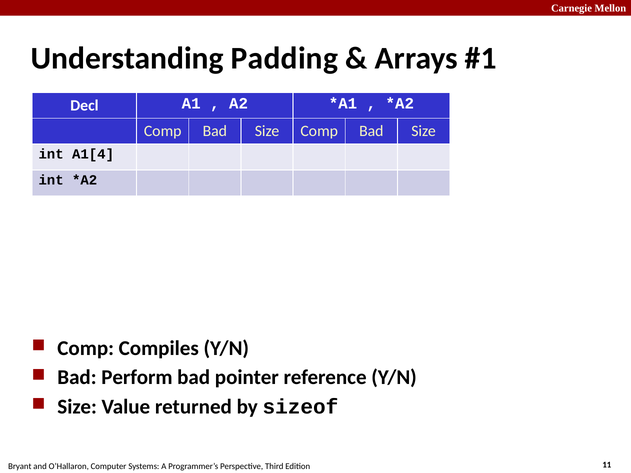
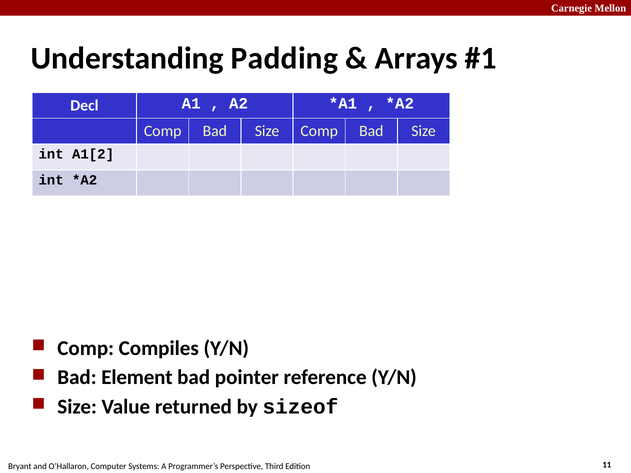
A1[4: A1[4 -> A1[2 (93, 154)
Perform: Perform -> Element (137, 378)
